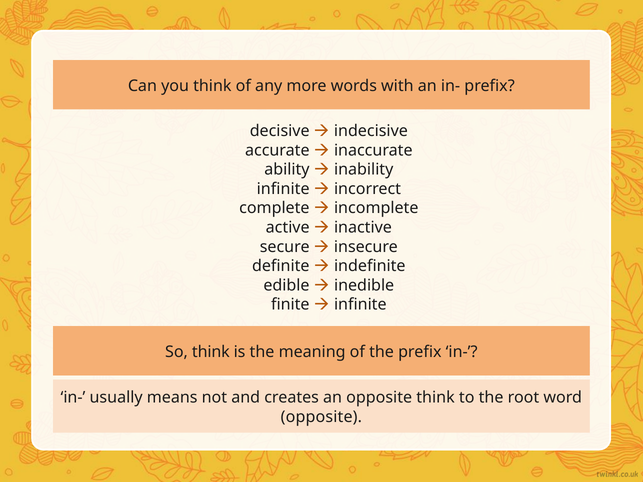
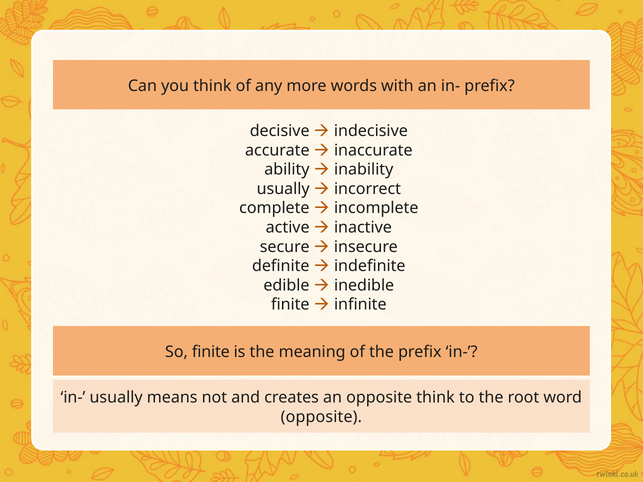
infinite: infinite -> usually (283, 189)
So think: think -> finite (211, 352)
